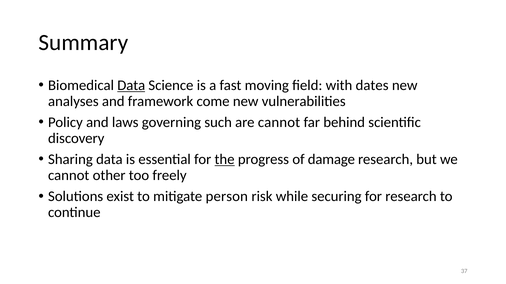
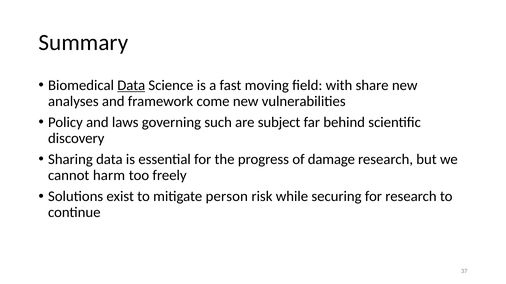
dates: dates -> share (372, 86)
are cannot: cannot -> subject (279, 123)
the underline: present -> none (225, 160)
other: other -> harm (109, 176)
